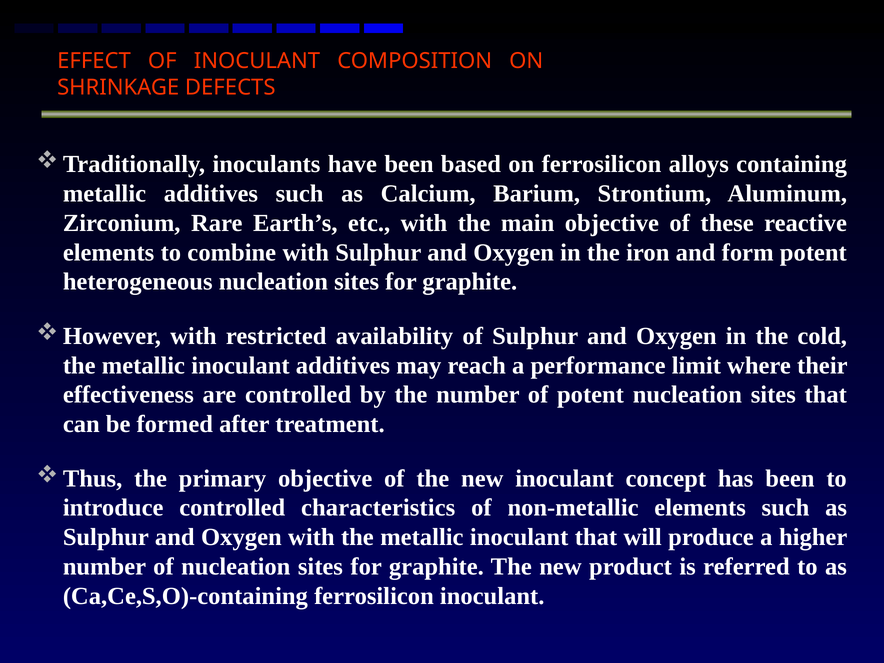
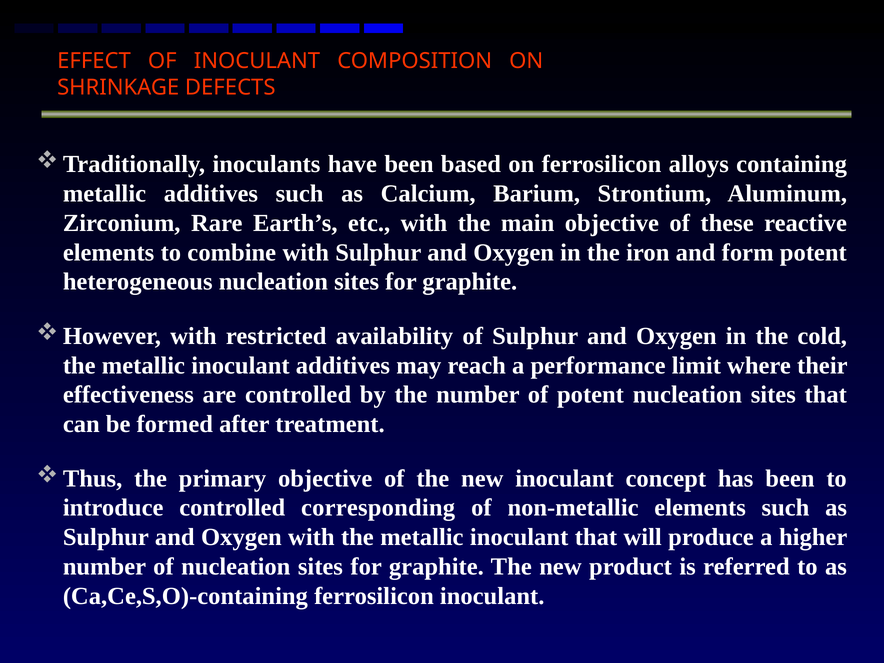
characteristics: characteristics -> corresponding (378, 508)
